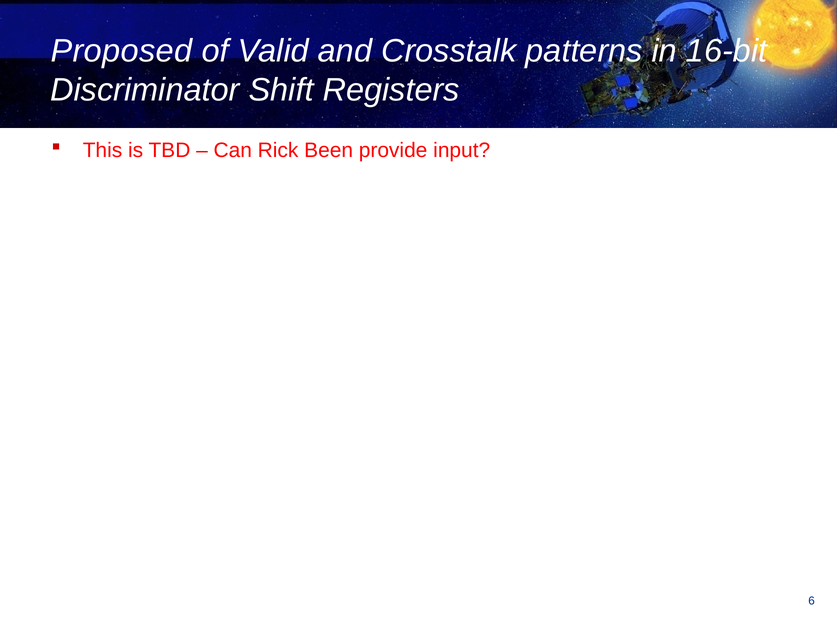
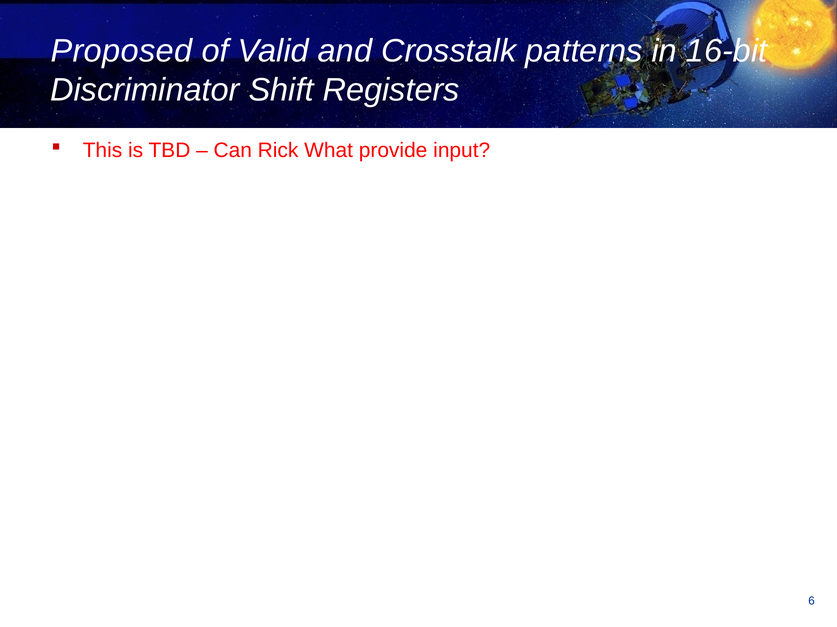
Been: Been -> What (329, 151)
